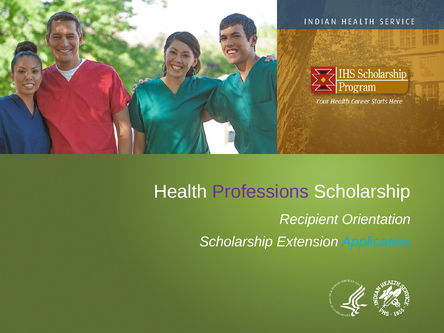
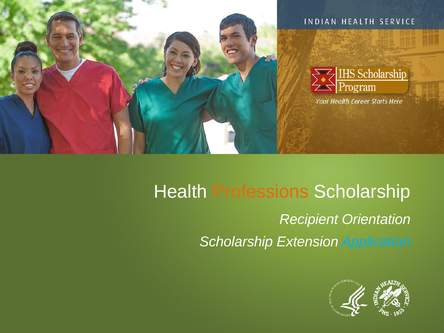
Professions colour: purple -> orange (261, 192)
